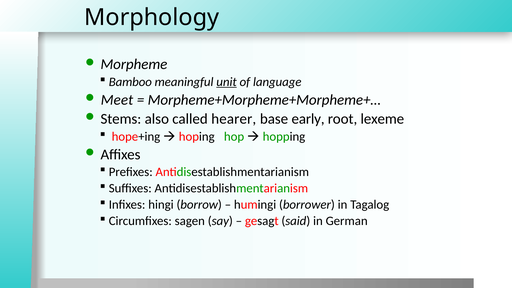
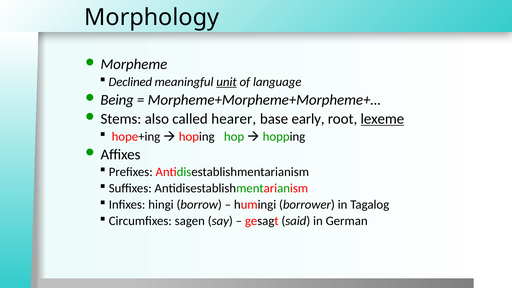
Bamboo: Bamboo -> Declined (130, 82)
Meet: Meet -> Being (117, 100)
lexeme underline: none -> present (382, 119)
